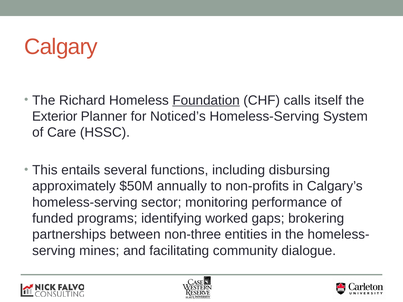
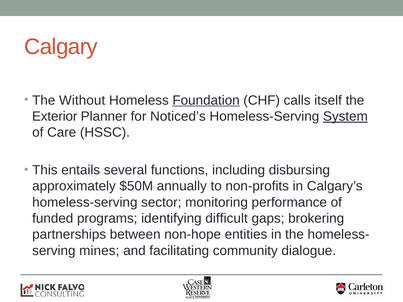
Richard: Richard -> Without (82, 100)
System underline: none -> present (345, 116)
worked: worked -> difficult (227, 219)
non-three: non-three -> non-hope (193, 235)
